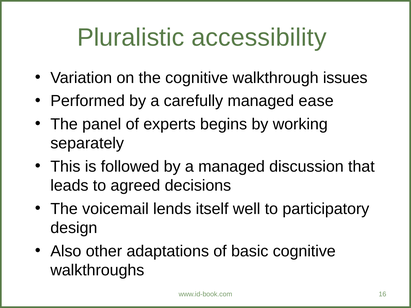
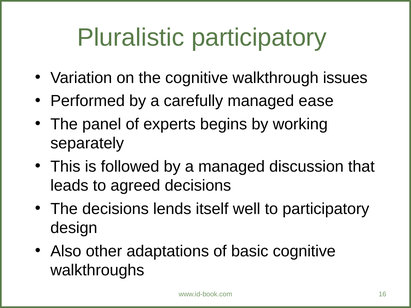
Pluralistic accessibility: accessibility -> participatory (259, 38)
The voicemail: voicemail -> decisions (116, 209)
